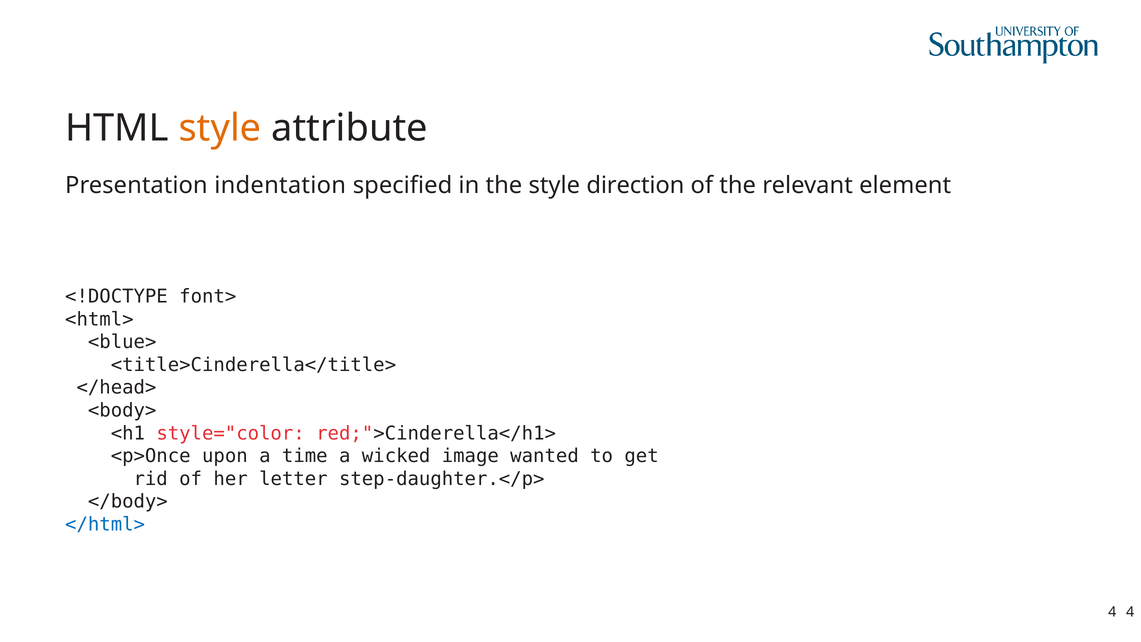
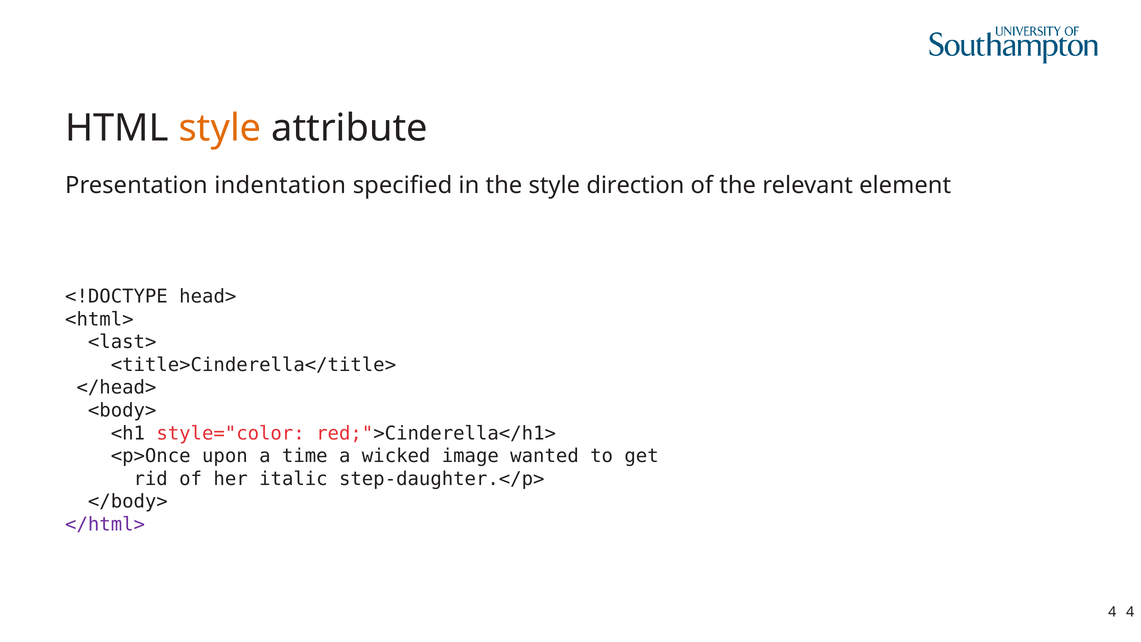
font>: font> -> head> (208, 296)
<blue>: <blue> -> <last> (122, 342)
letter: letter -> italic (293, 479)
</html> colour: blue -> purple (105, 524)
